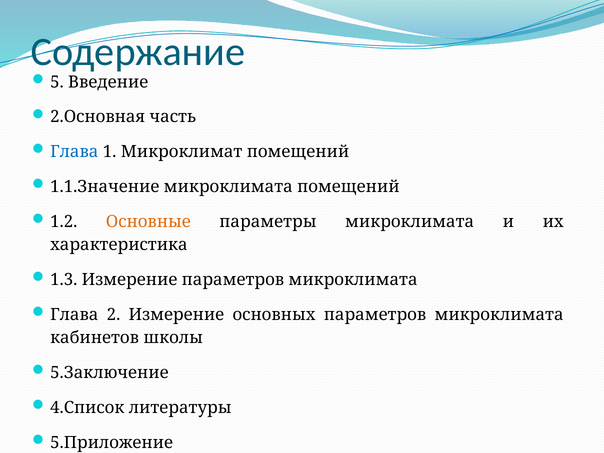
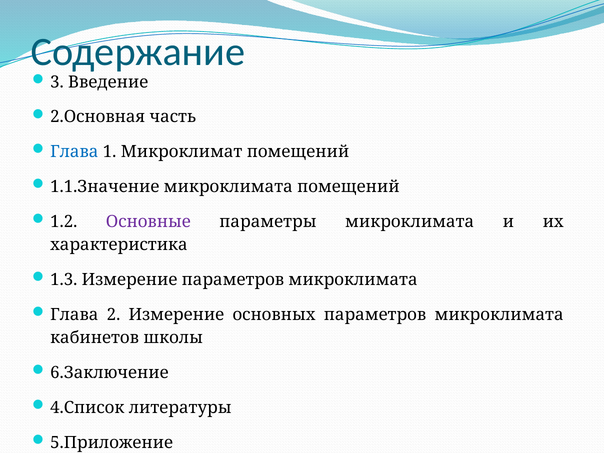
5: 5 -> 3 (57, 82)
Основные colour: orange -> purple (148, 222)
5.Заключение: 5.Заключение -> 6.Заключение (109, 373)
